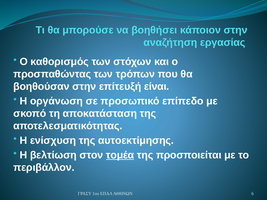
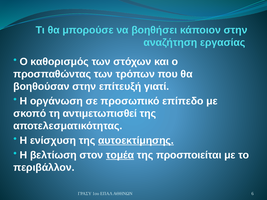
είναι: είναι -> γιατί (157, 87)
αποκατάσταση: αποκατάσταση -> αντιμετωπισθεί (100, 114)
αυτοεκτίμησης underline: none -> present (136, 141)
